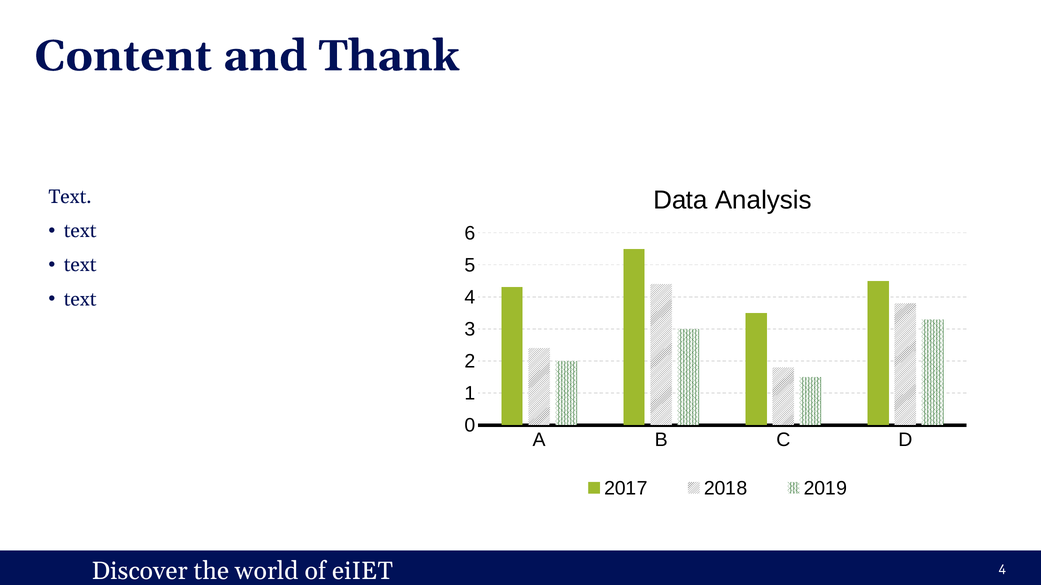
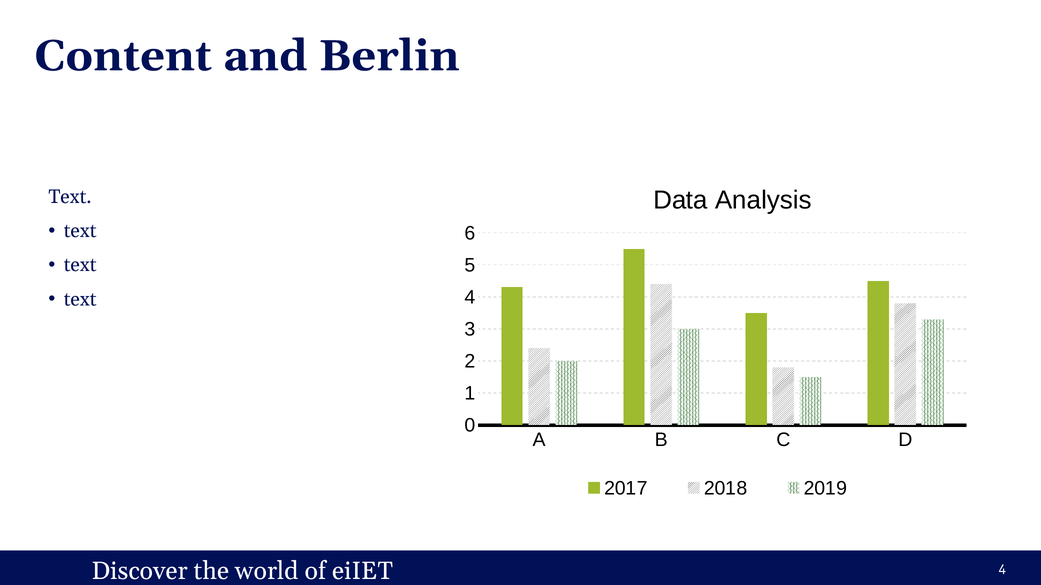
Thank: Thank -> Berlin (389, 56)
